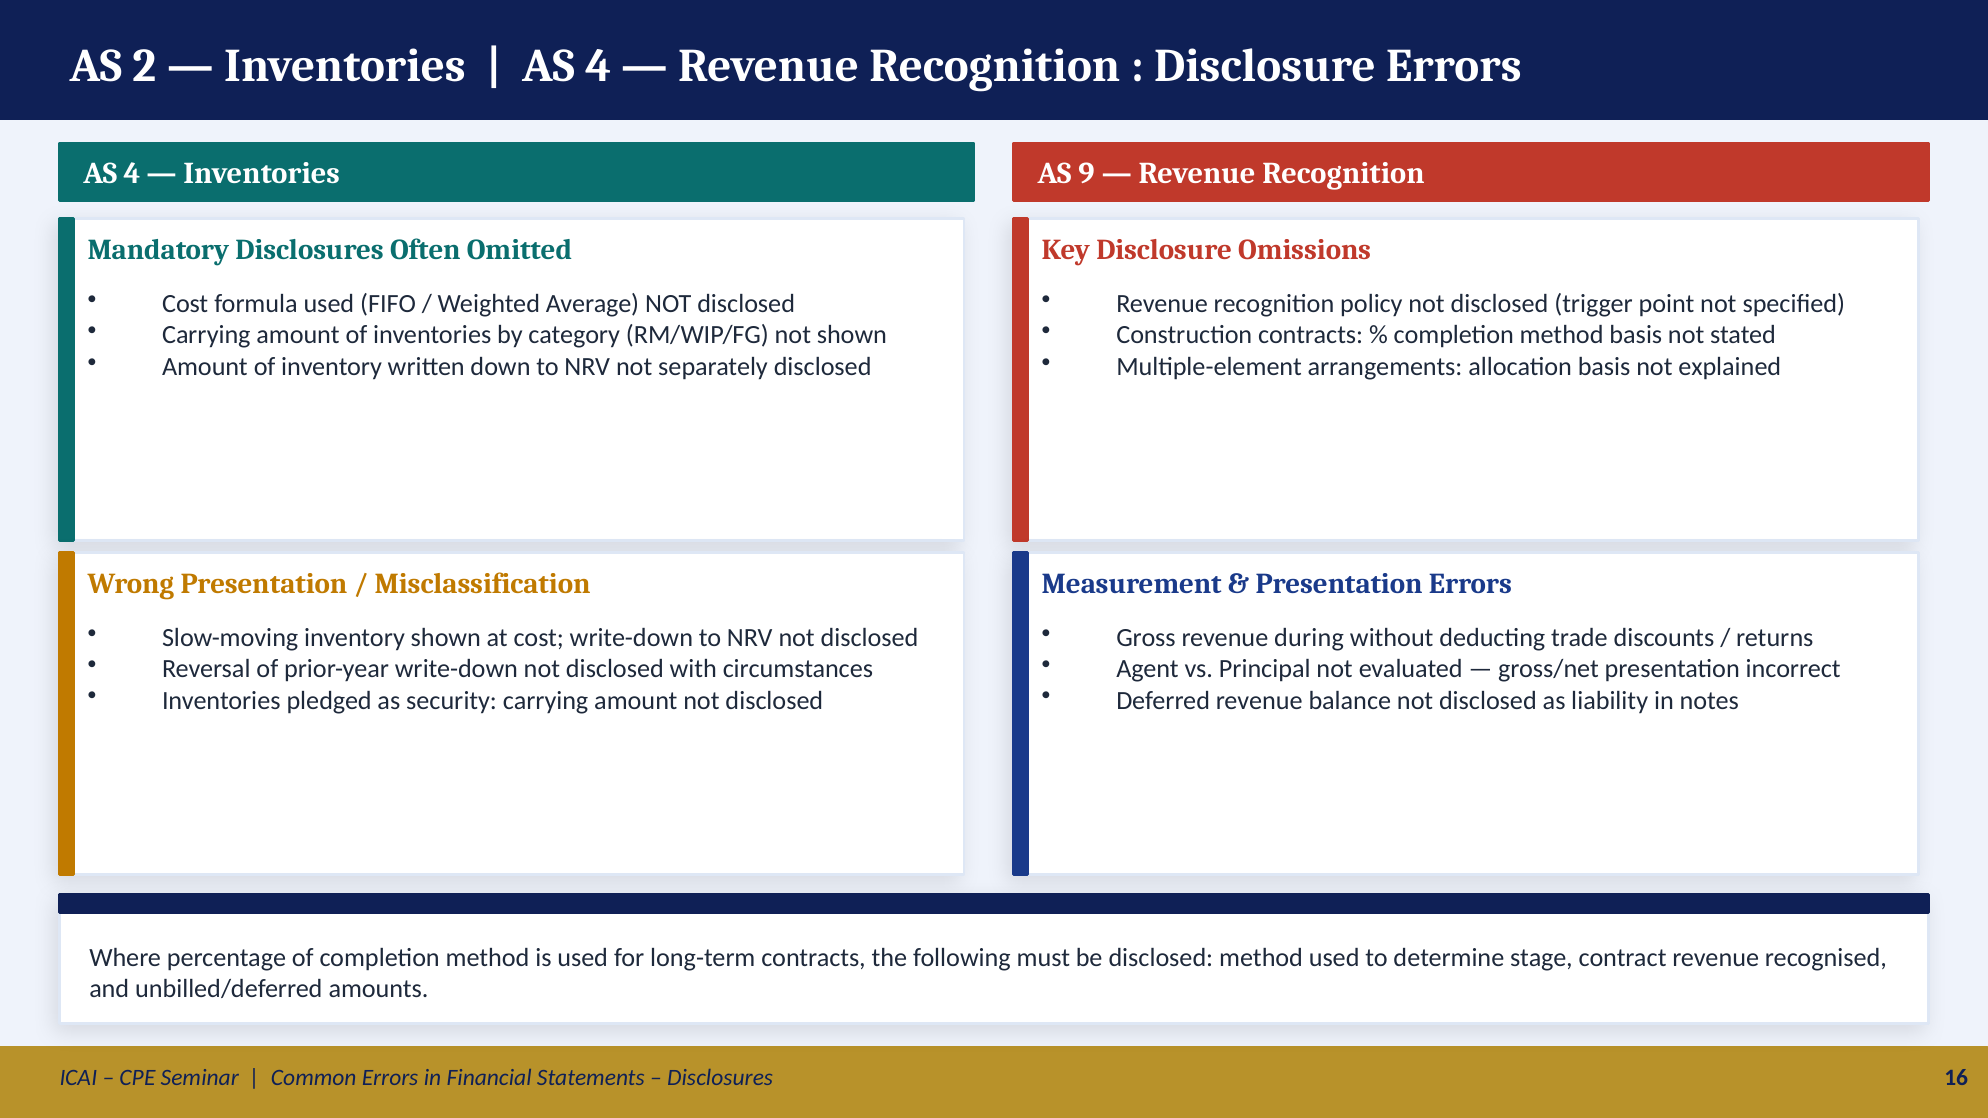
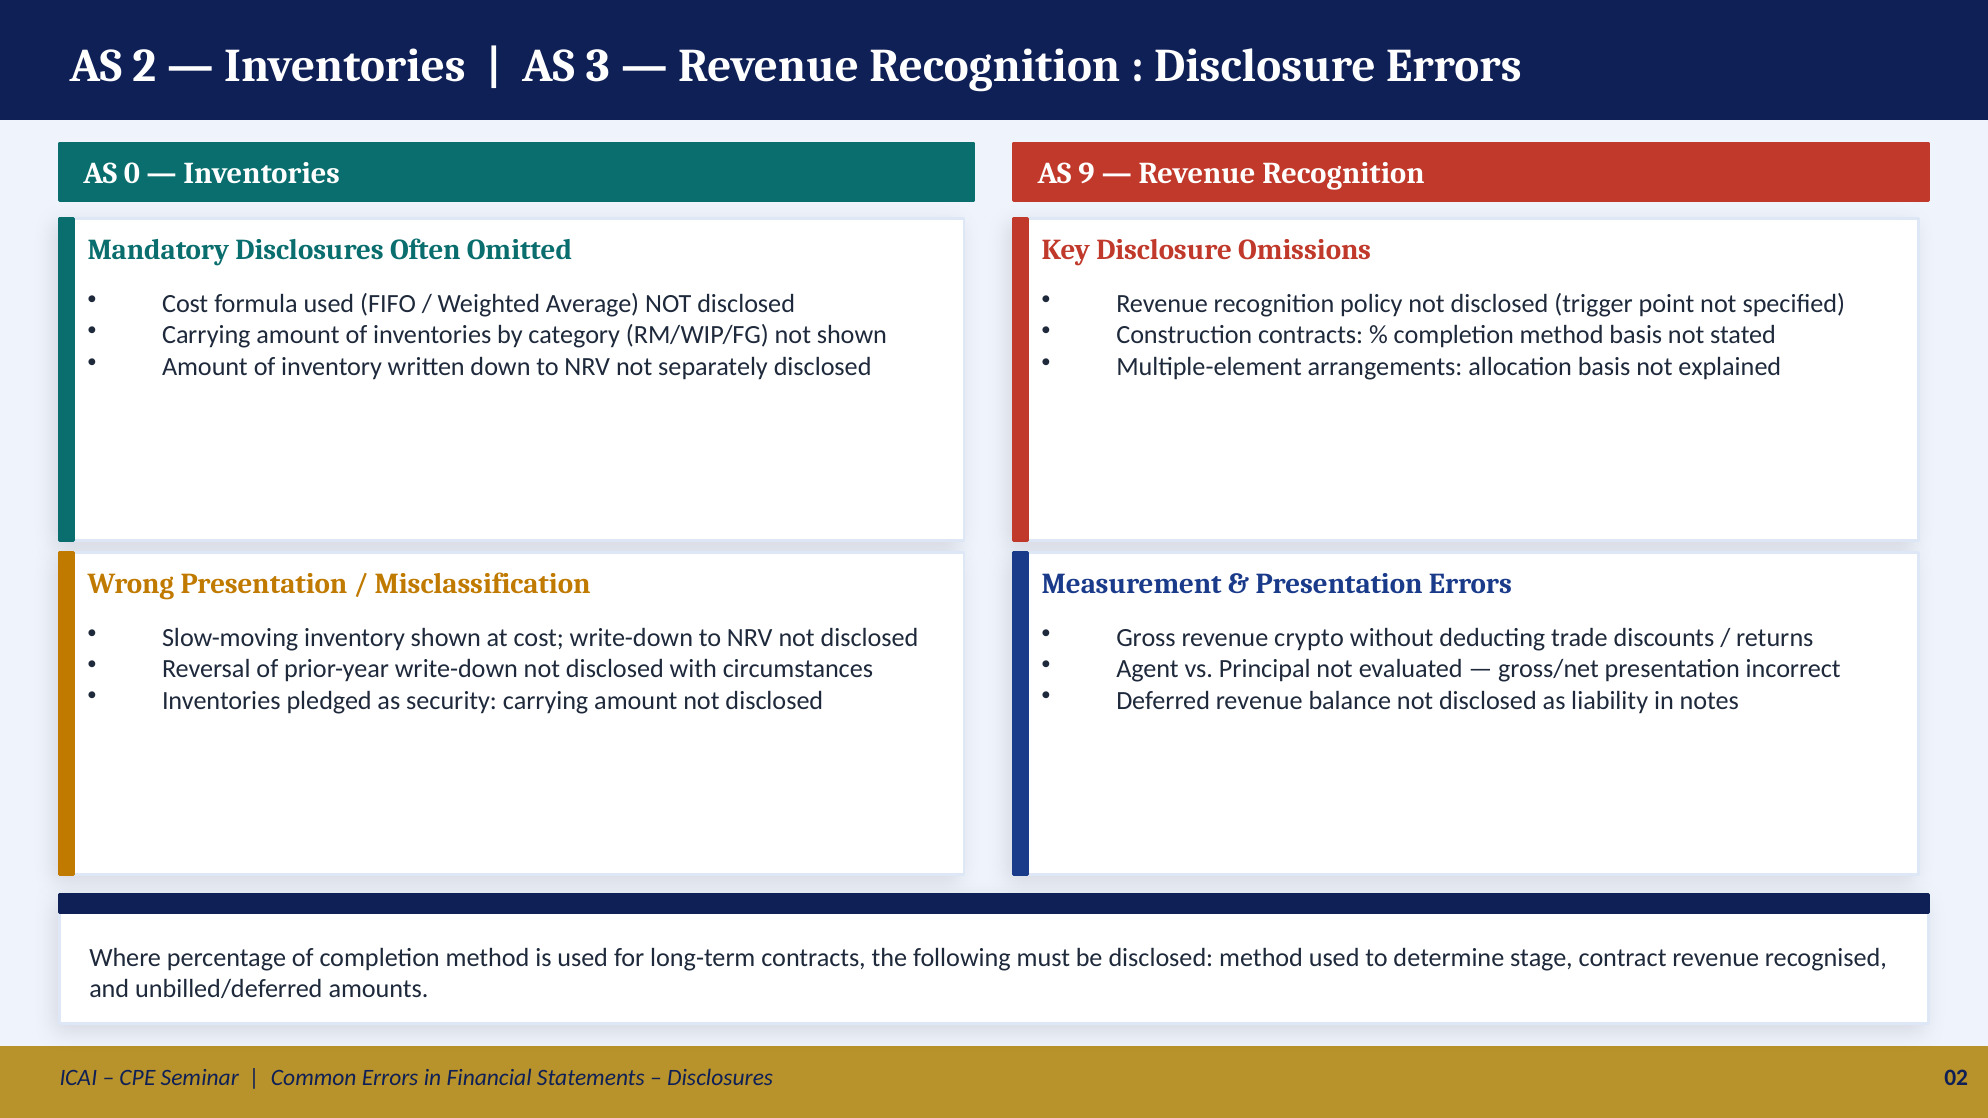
4: 4 -> 3 (598, 66)
4: 4 -> 0 (132, 174)
during: during -> crypto (1309, 638)
16: 16 -> 02 (1956, 1078)
